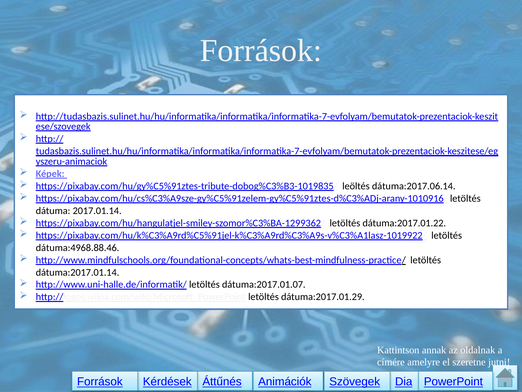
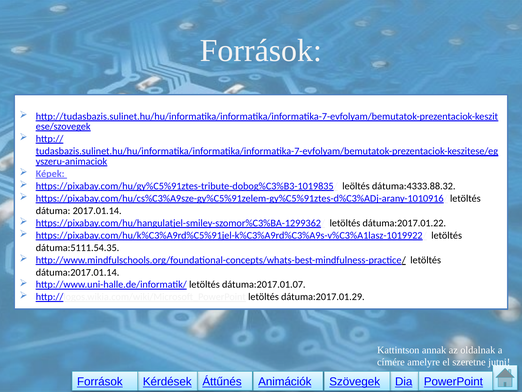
dátuma:2017.06.14: dátuma:2017.06.14 -> dátuma:4333.88.32 (414, 186)
dátuma:4968.88.46: dátuma:4968.88.46 -> dátuma:5111.54.35 (78, 247)
